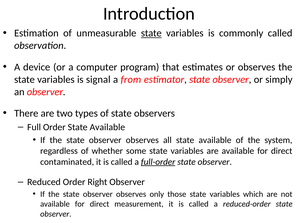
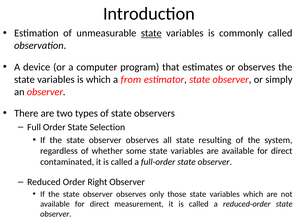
is signal: signal -> which (98, 80)
Order State Available: Available -> Selection (107, 127)
all state available: available -> resulting (215, 140)
full-order underline: present -> none (158, 162)
